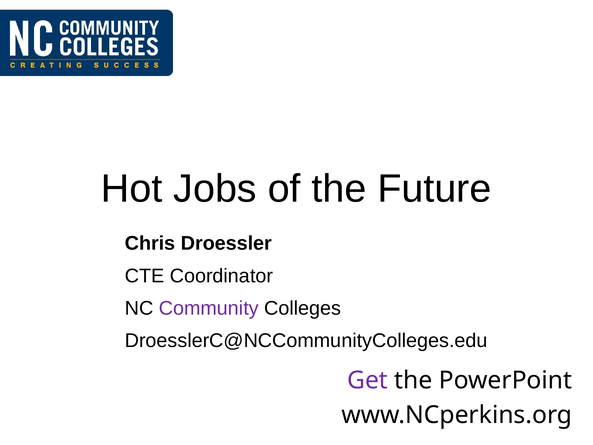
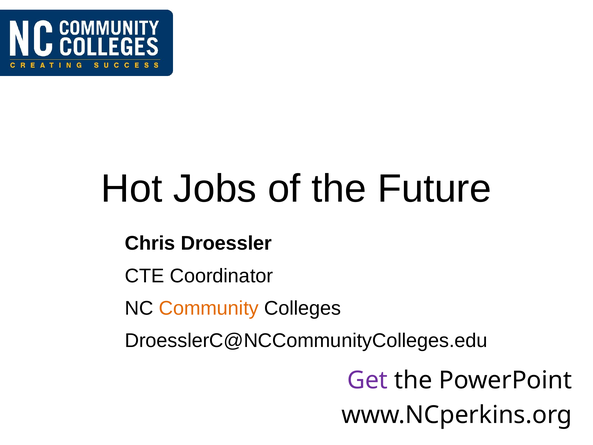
Community colour: purple -> orange (209, 308)
